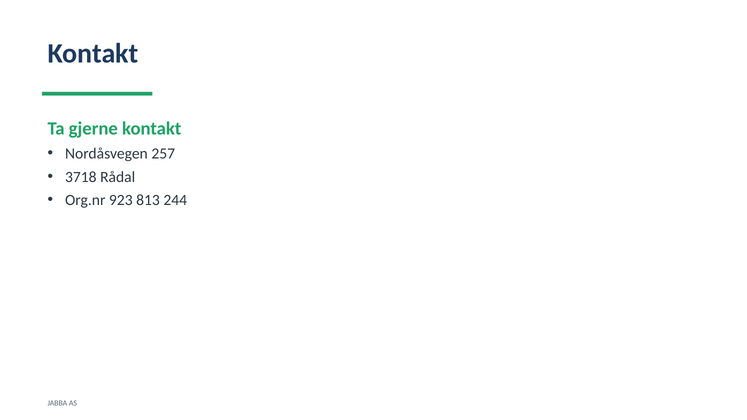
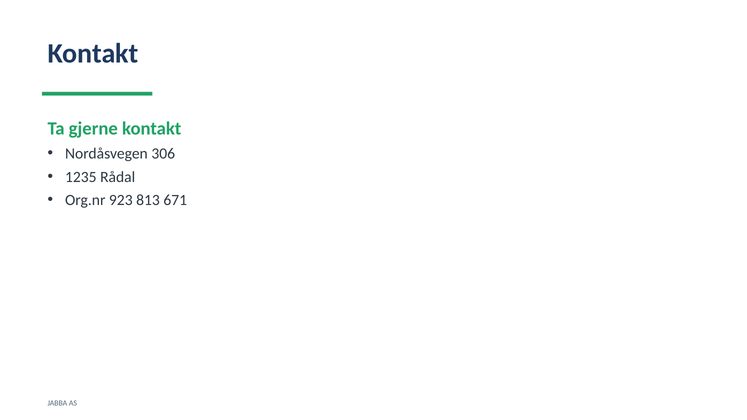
257: 257 -> 306 (163, 154)
3718: 3718 -> 1235 (81, 177)
244: 244 -> 671 (175, 200)
